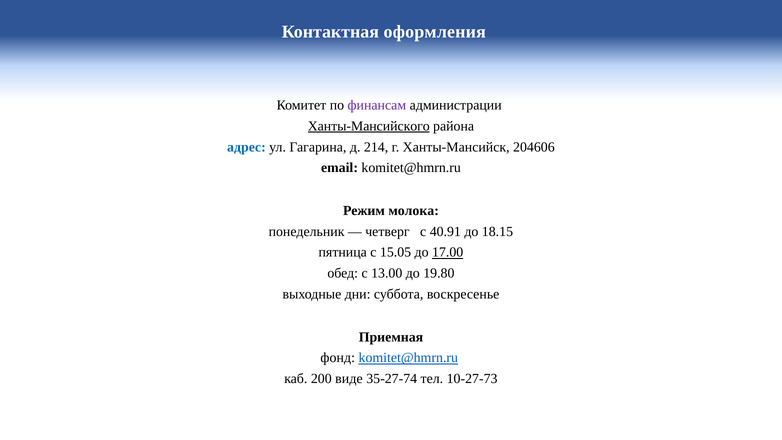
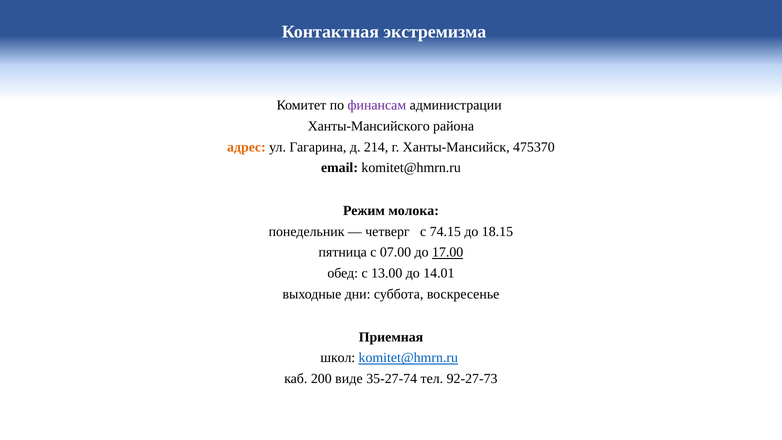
оформления: оформления -> экстремизма (435, 32)
Ханты-Мансийского underline: present -> none (369, 126)
адрес colour: blue -> orange (246, 147)
204606: 204606 -> 475370 (534, 147)
40.91: 40.91 -> 74.15 (445, 232)
15.05: 15.05 -> 07.00 (396, 252)
19.80: 19.80 -> 14.01 (439, 273)
фонд: фонд -> школ (338, 358)
10-27-73: 10-27-73 -> 92-27-73 (472, 378)
